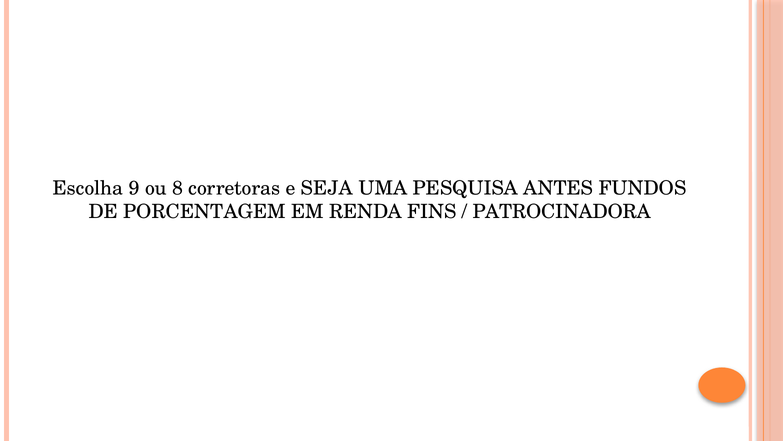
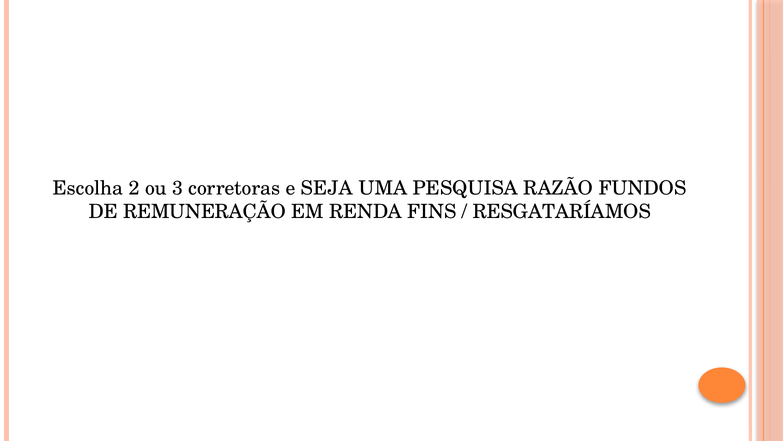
9: 9 -> 2 (134, 188)
8: 8 -> 3 (178, 188)
ANTES: ANTES -> RAZÃO (558, 188)
PORCENTAGEM: PORCENTAGEM -> REMUNERAÇÃO (205, 211)
PATROCINADORA: PATROCINADORA -> RESGATARÍAMOS (562, 211)
